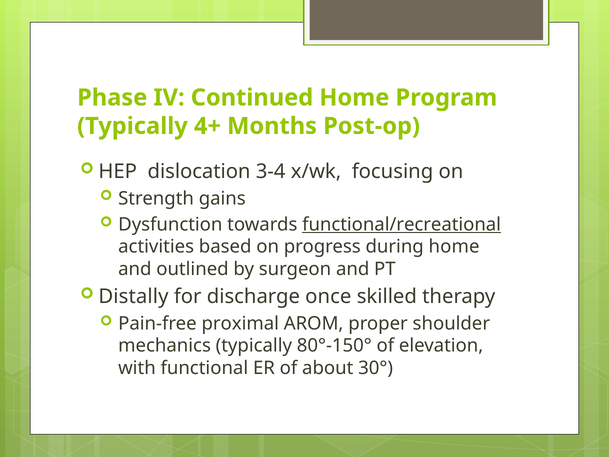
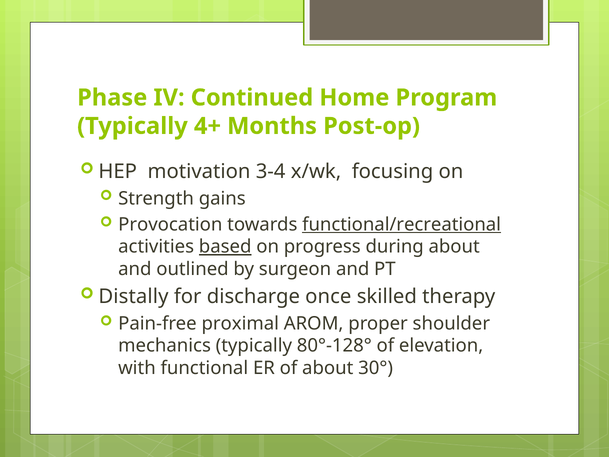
dislocation: dislocation -> motivation (199, 171)
Dysfunction: Dysfunction -> Provocation (170, 224)
based underline: none -> present (225, 247)
during home: home -> about (454, 247)
80°-150°: 80°-150° -> 80°-128° (334, 346)
